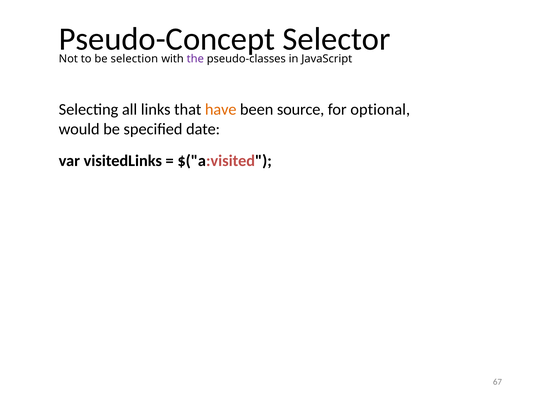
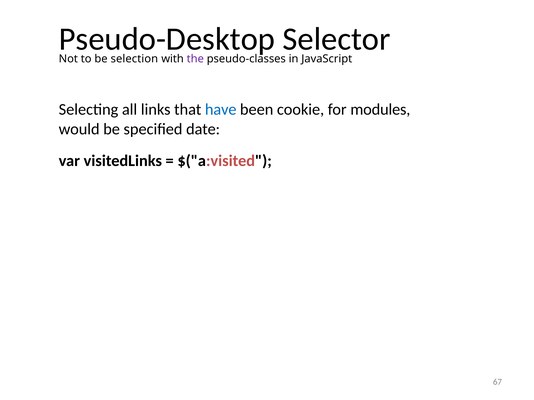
Pseudo-Concept: Pseudo-Concept -> Pseudo-Desktop (167, 39)
have colour: orange -> blue (221, 110)
source: source -> cookie (301, 110)
optional: optional -> modules (380, 110)
